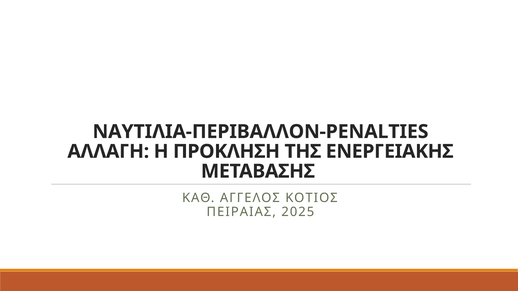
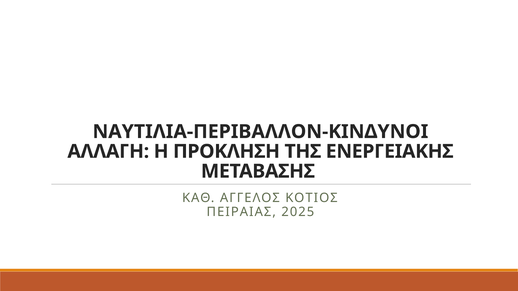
ΝΑΥΤΙΛΙΑ-ΠΕΡΙΒΑΛΛΟΝ-PENALTIES: ΝΑΥΤΙΛΙΑ-ΠΕΡΙΒΑΛΛΟΝ-PENALTIES -> ΝΑΥΤΙΛΙΑ-ΠΕΡΙΒΑΛΛΟΝ-ΚΙΝΔΥΝΟΙ (260, 132)
